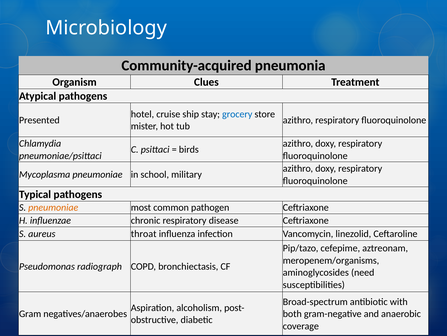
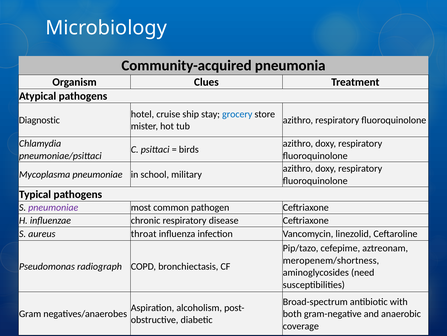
Presented: Presented -> Diagnostic (39, 120)
pneumoniae colour: orange -> purple (53, 207)
meropenem/organisms: meropenem/organisms -> meropenem/shortness (331, 260)
